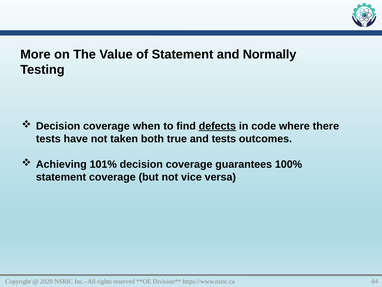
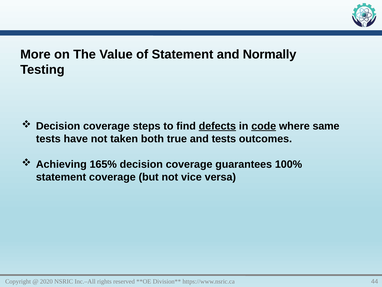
when: when -> steps (147, 126)
code underline: none -> present (264, 126)
there: there -> same (326, 126)
101%: 101% -> 165% (103, 164)
